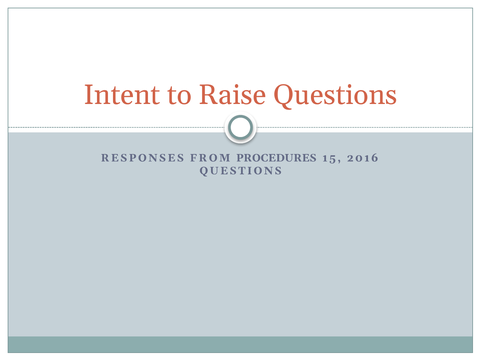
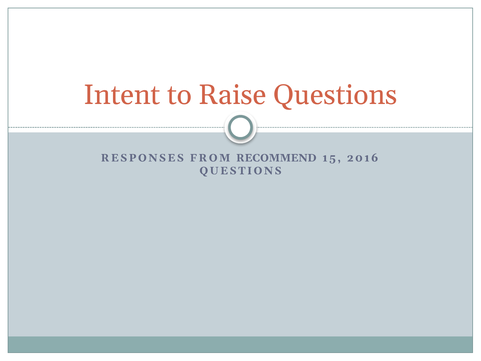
PROCEDURES: PROCEDURES -> RECOMMEND (276, 158)
